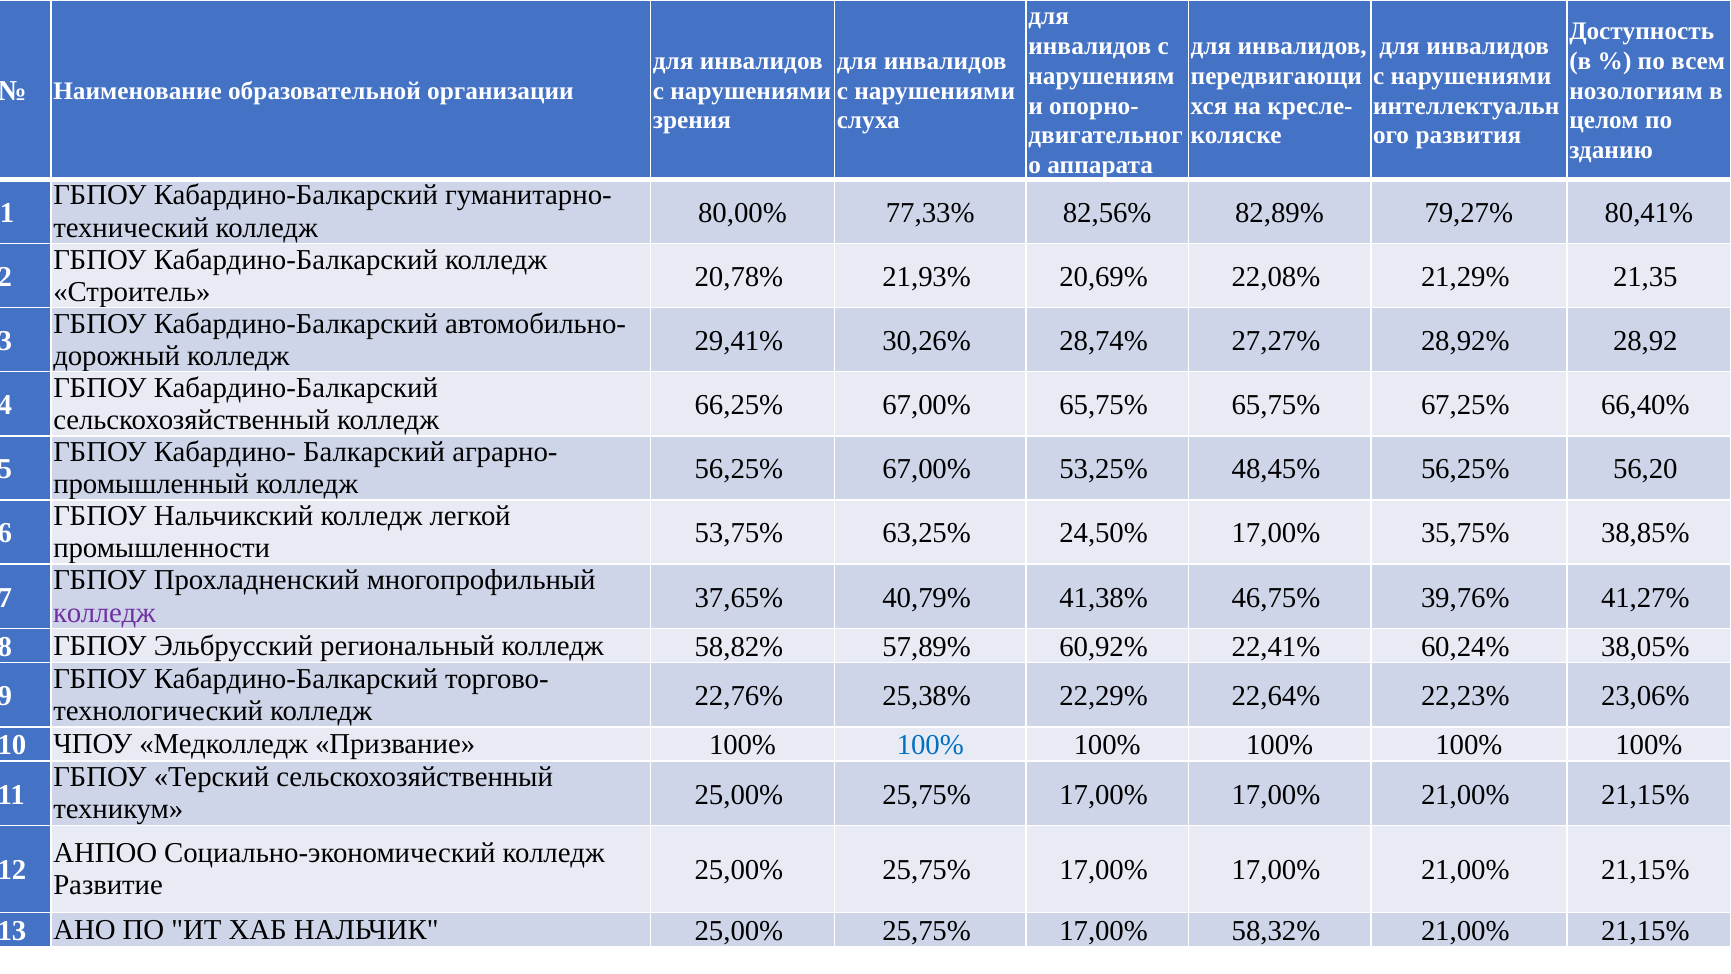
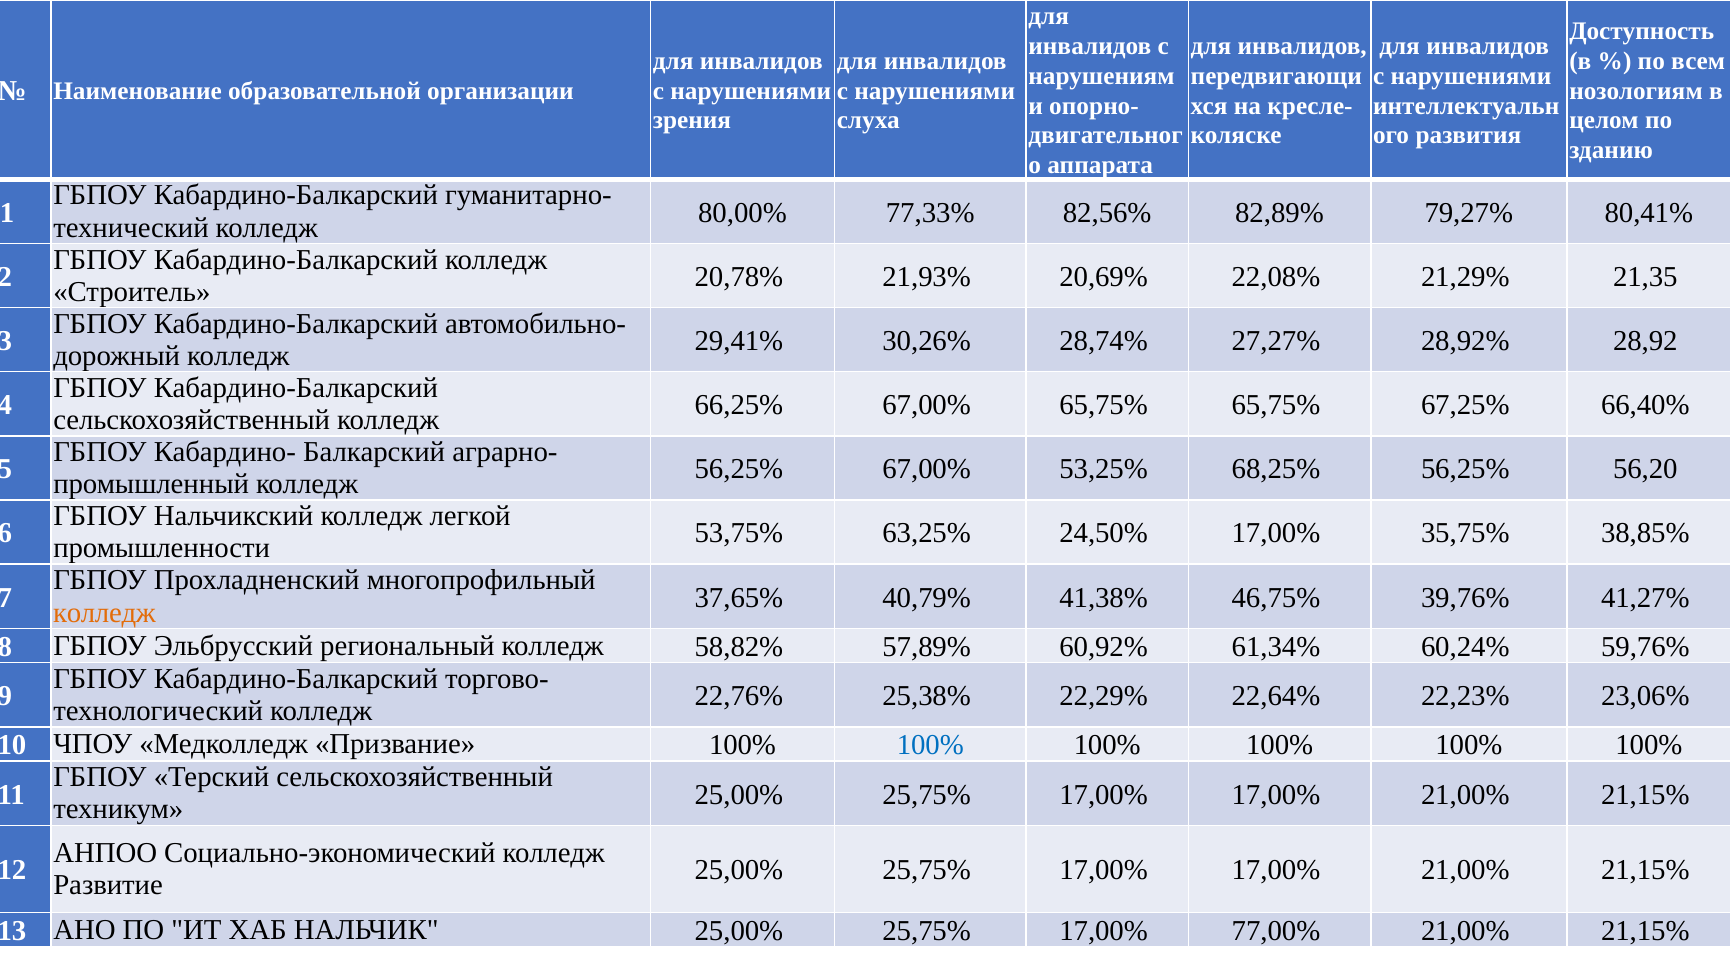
48,45%: 48,45% -> 68,25% (1276, 469)
колледж colour: purple -> orange (104, 612)
22,41%: 22,41% -> 61,34% (1276, 647)
38,05%: 38,05% -> 59,76% (1645, 647)
58,32%: 58,32% -> 77,00% (1276, 931)
